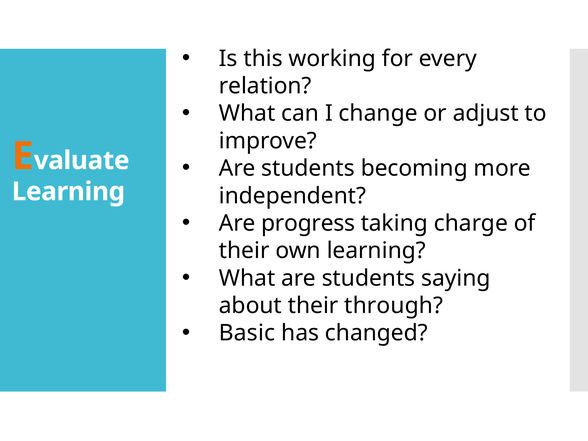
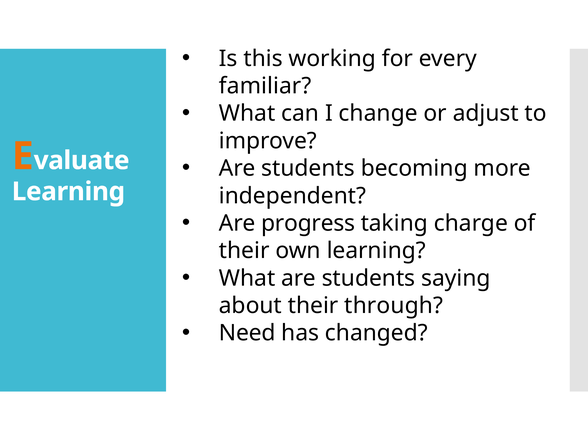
relation: relation -> familiar (265, 86)
Basic: Basic -> Need (247, 333)
